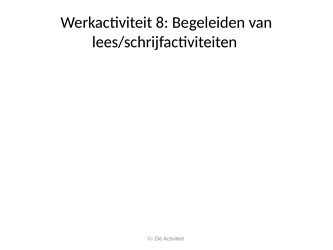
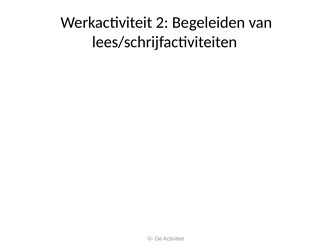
8: 8 -> 2 (162, 23)
